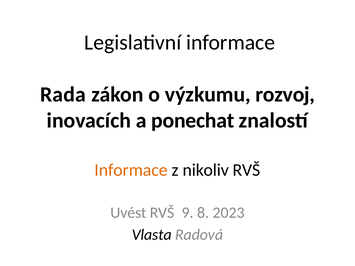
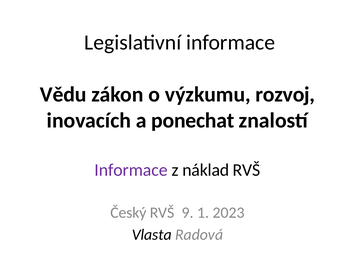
Rada: Rada -> Vědu (63, 95)
Informace colour: orange -> purple (131, 170)
nikoliv: nikoliv -> náklad (206, 170)
Uvést: Uvést -> Český (128, 213)
8: 8 -> 1 (203, 213)
